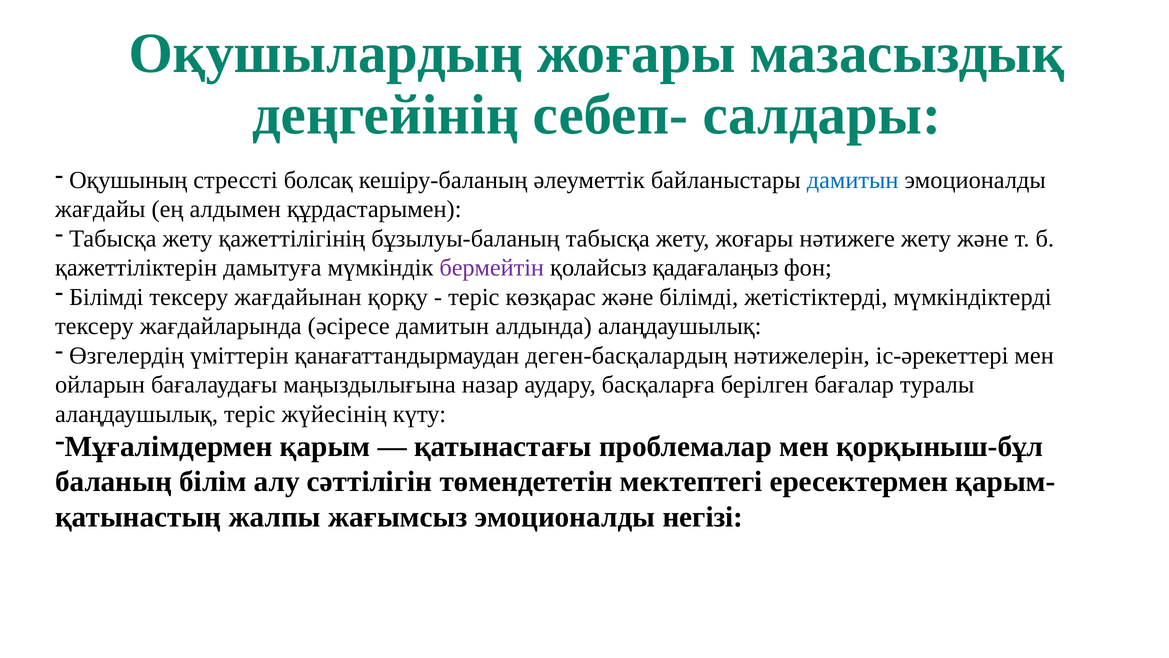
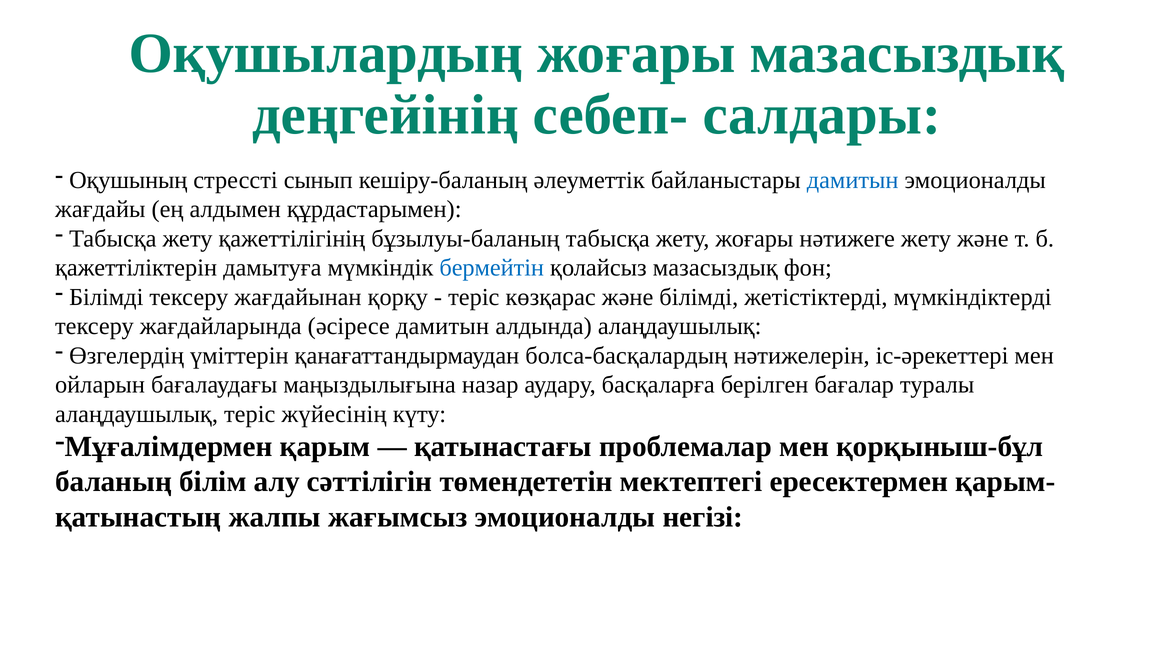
болсақ: болсақ -> сынып (318, 180)
бермейтін colour: purple -> blue (492, 268)
қолайсыз қадағалаңыз: қадағалаңыз -> мазасыздық (715, 268)
деген-басқалардың: деген-басқалардың -> болса-басқалардың (626, 355)
